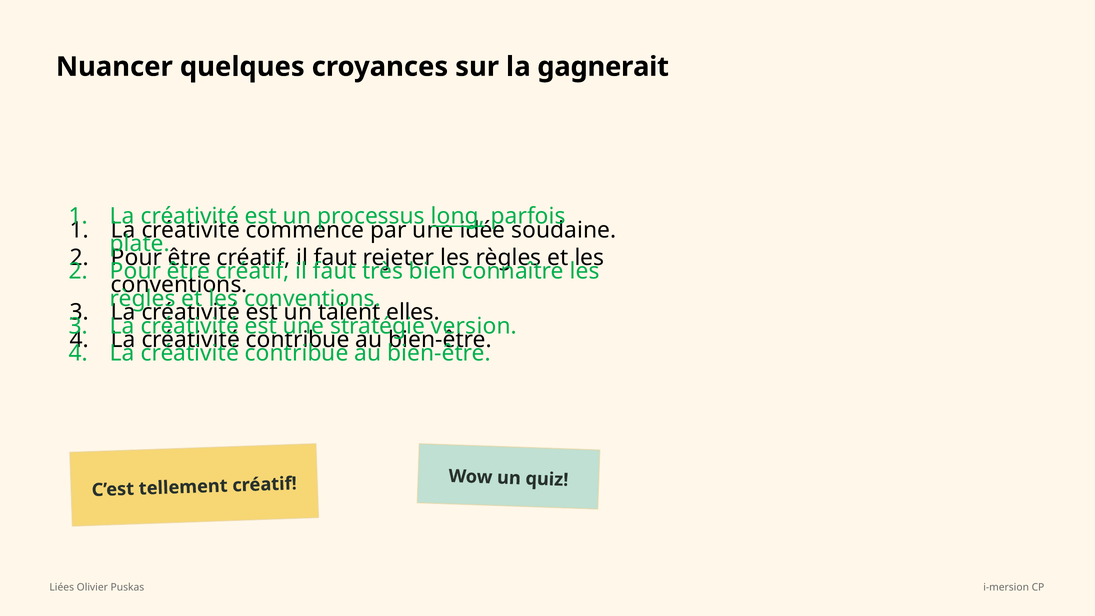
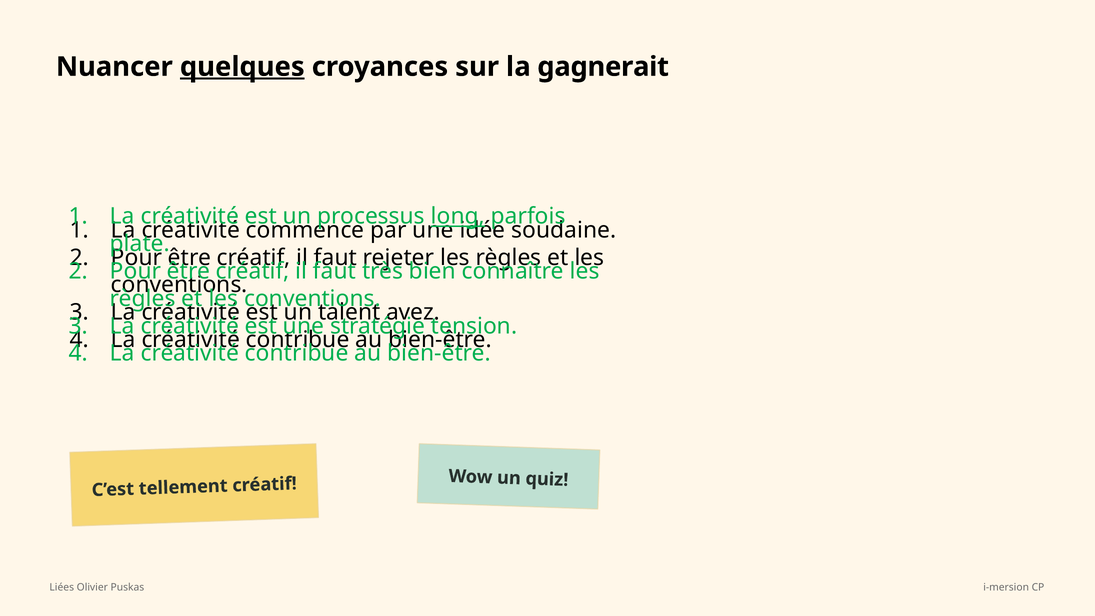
quelques underline: none -> present (242, 67)
elles: elles -> avez (413, 312)
version: version -> tension (474, 326)
